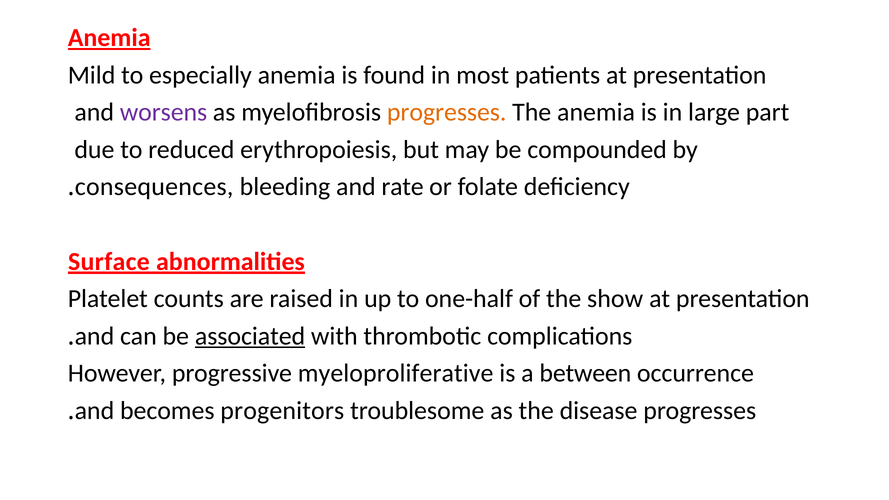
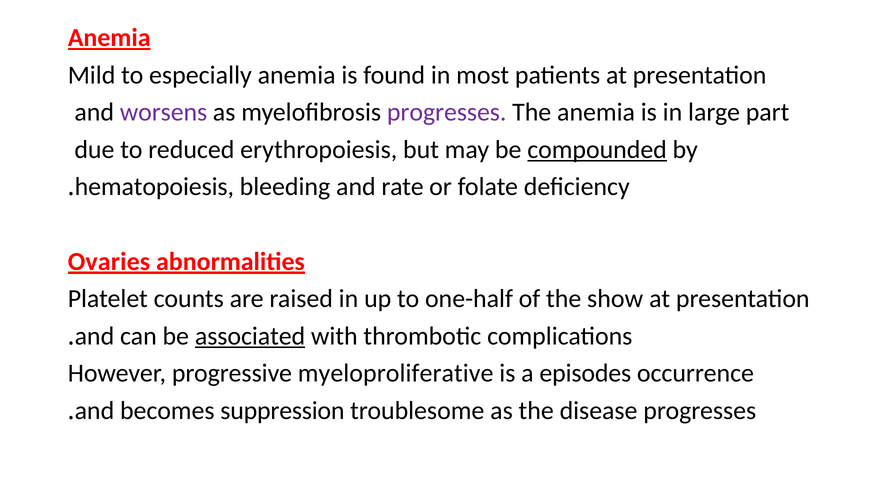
progresses colour: orange -> purple (447, 112)
compounded underline: none -> present (597, 150)
consequences: consequences -> hematopoiesis (154, 187)
Surface: Surface -> Ovaries (109, 261)
between: between -> episodes (585, 373)
progenitors: progenitors -> suppression (282, 411)
